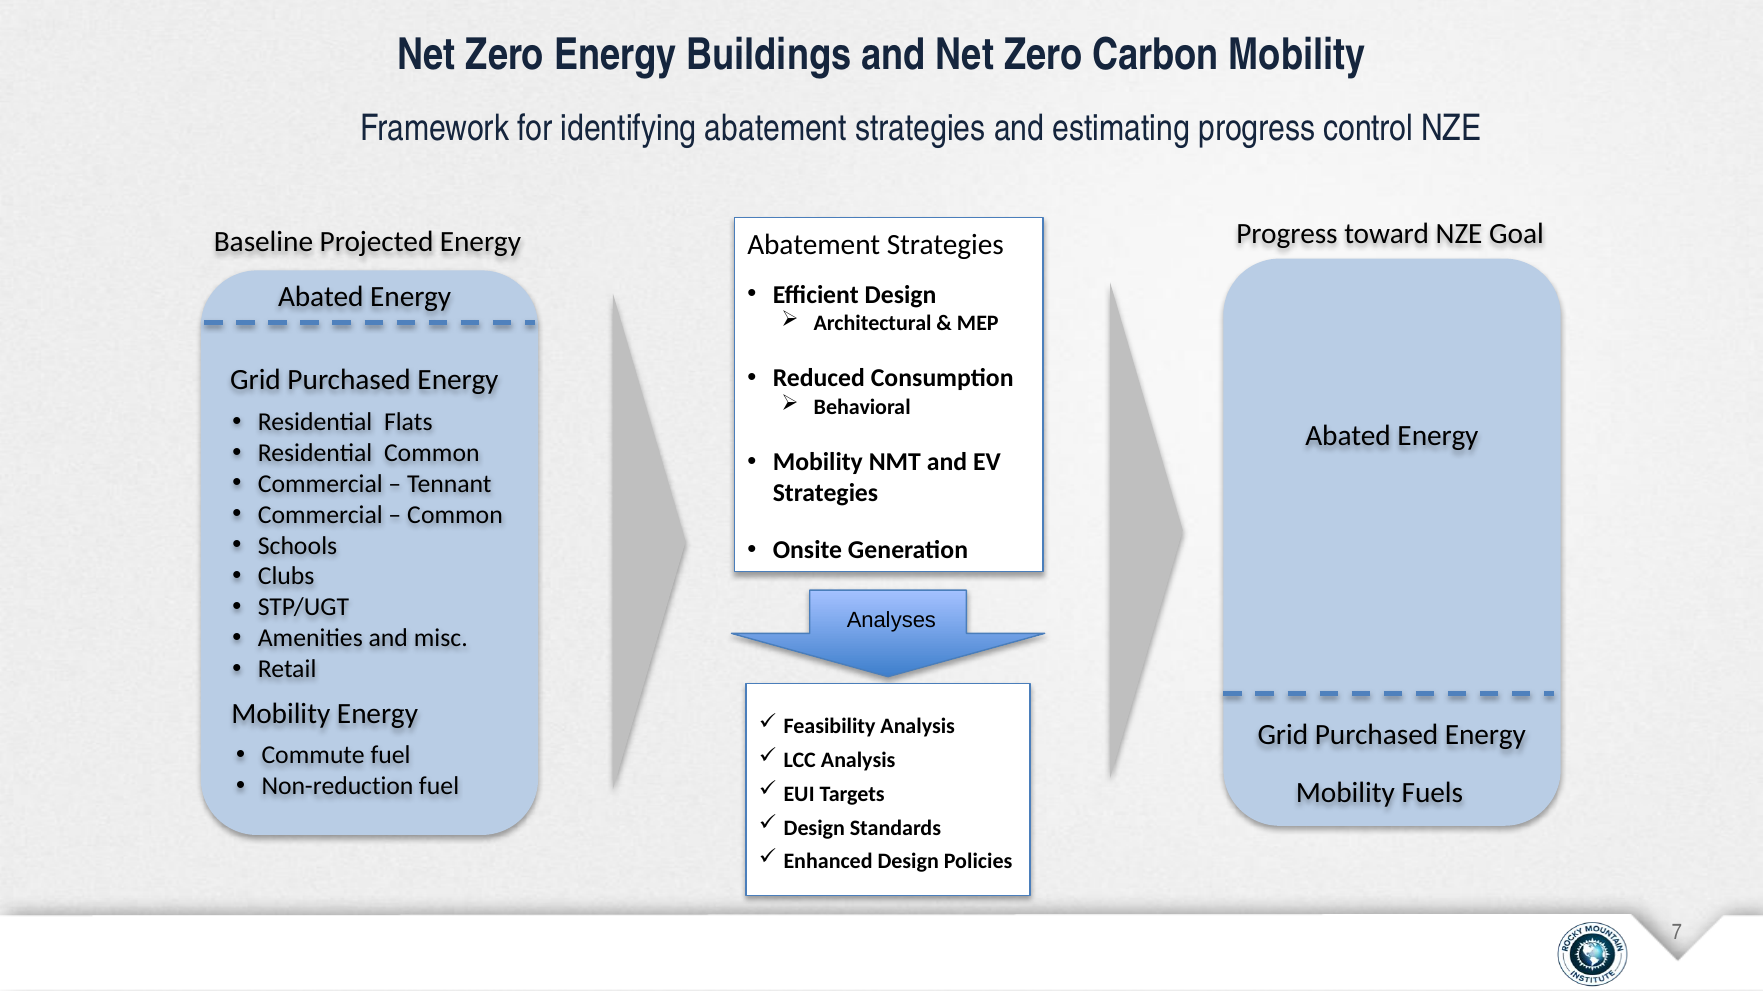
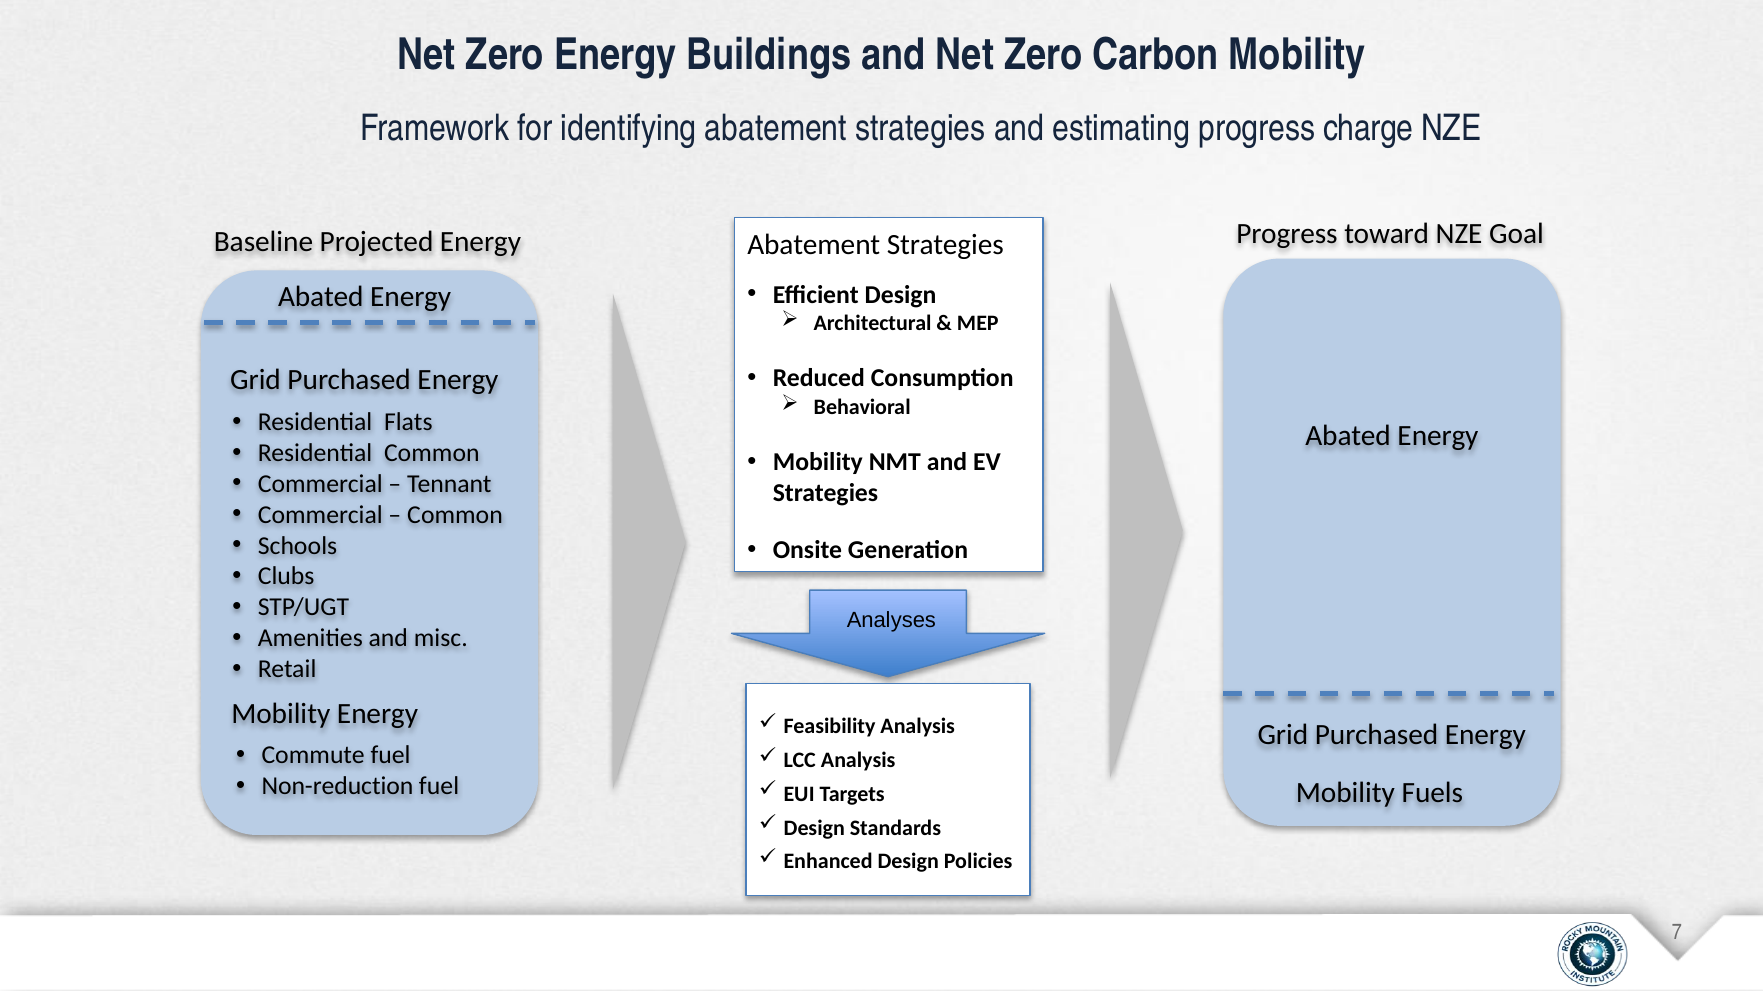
control: control -> charge (1368, 129)
